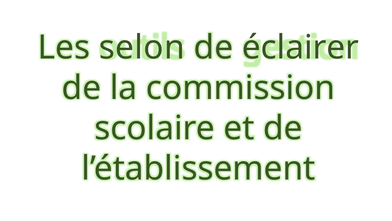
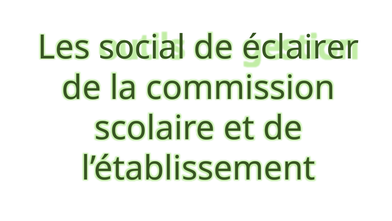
selon: selon -> social (142, 48)
